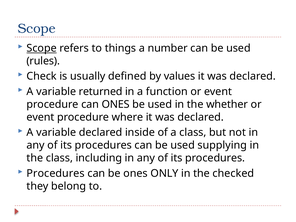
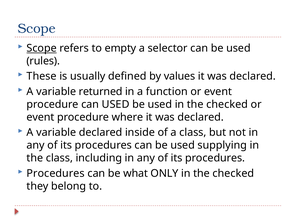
things: things -> empty (120, 48)
number: number -> selector (168, 48)
Check: Check -> These (42, 76)
can ONES: ONES -> USED (116, 104)
used in the whether: whether -> checked (227, 104)
be ones: ones -> what (136, 173)
